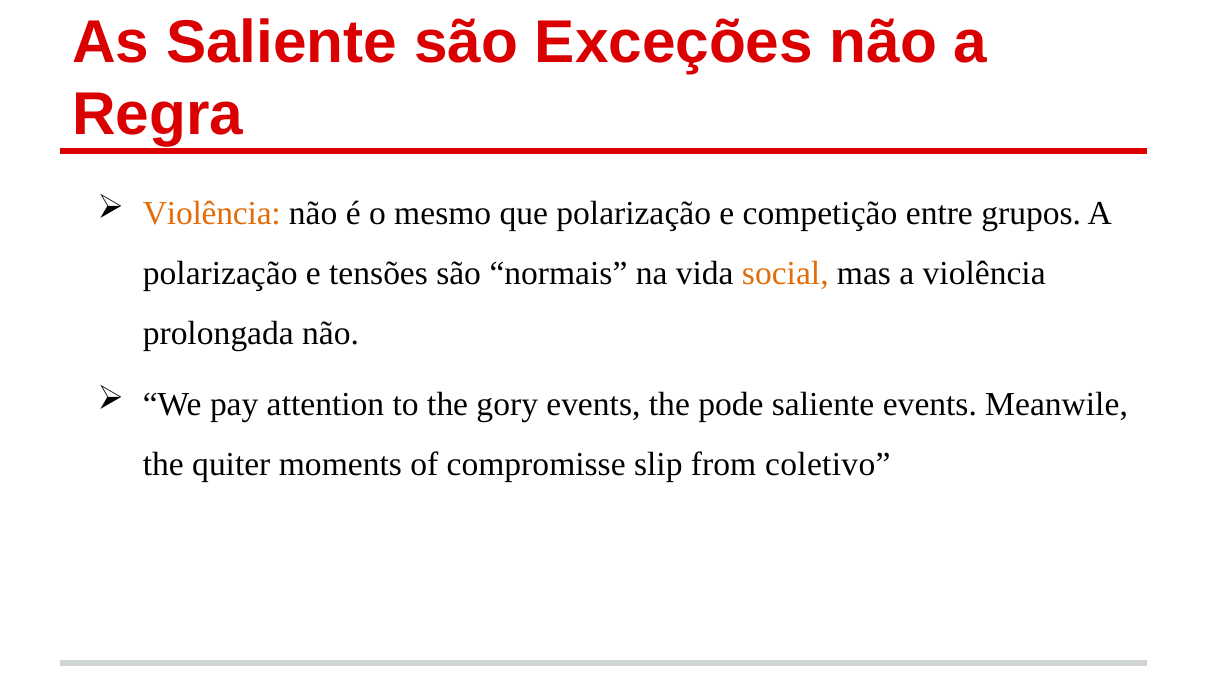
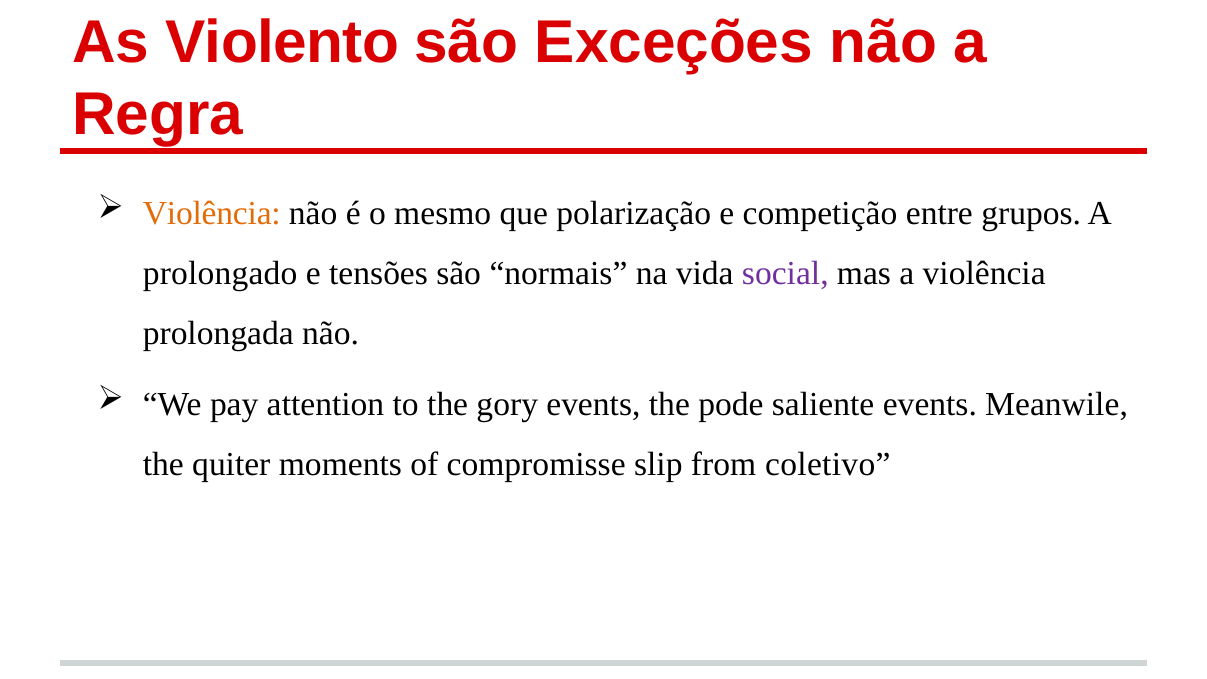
As Saliente: Saliente -> Violento (282, 42)
polarização: polarização -> prolongado (220, 273)
social colour: orange -> purple (785, 273)
